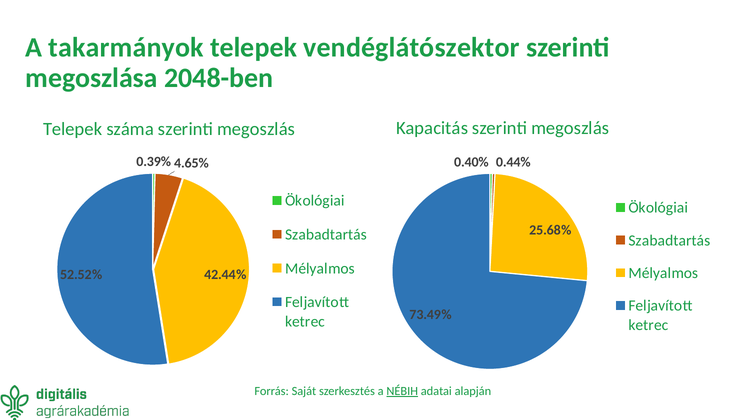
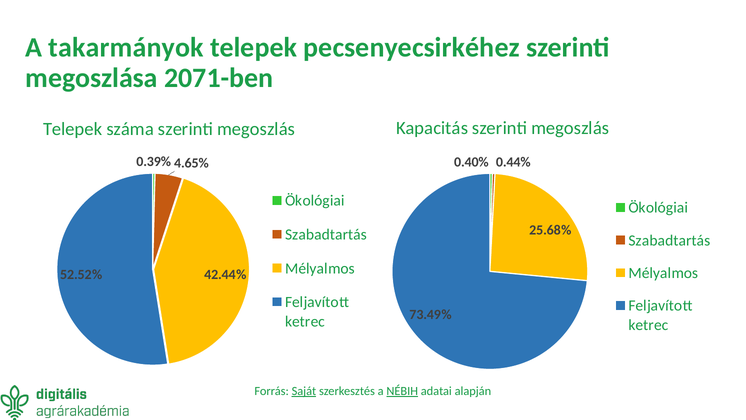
vendéglátószektor: vendéglátószektor -> pecsenyecsirkéhez (412, 48)
2048-ben: 2048-ben -> 2071-ben (219, 78)
Saját underline: none -> present (304, 391)
